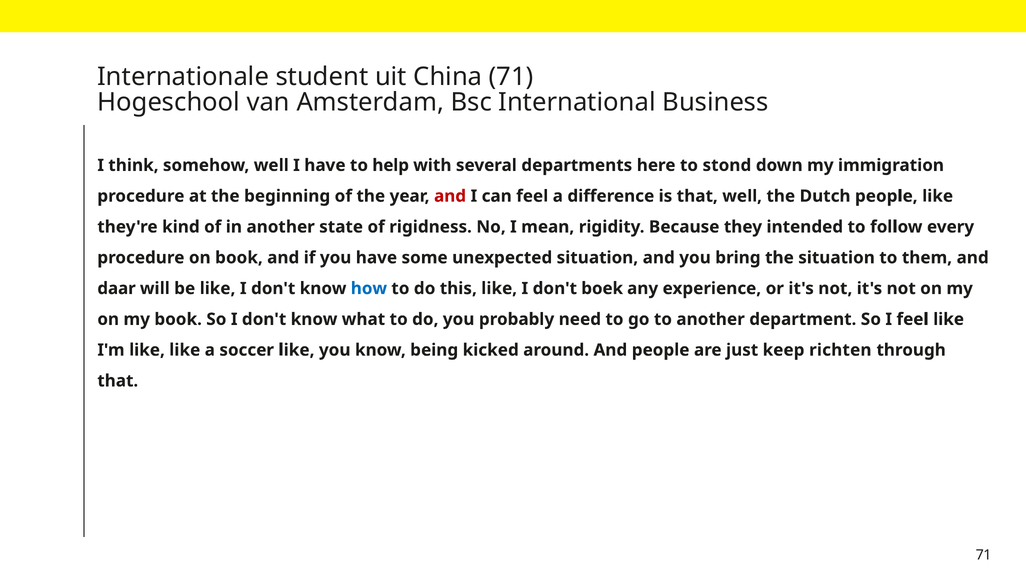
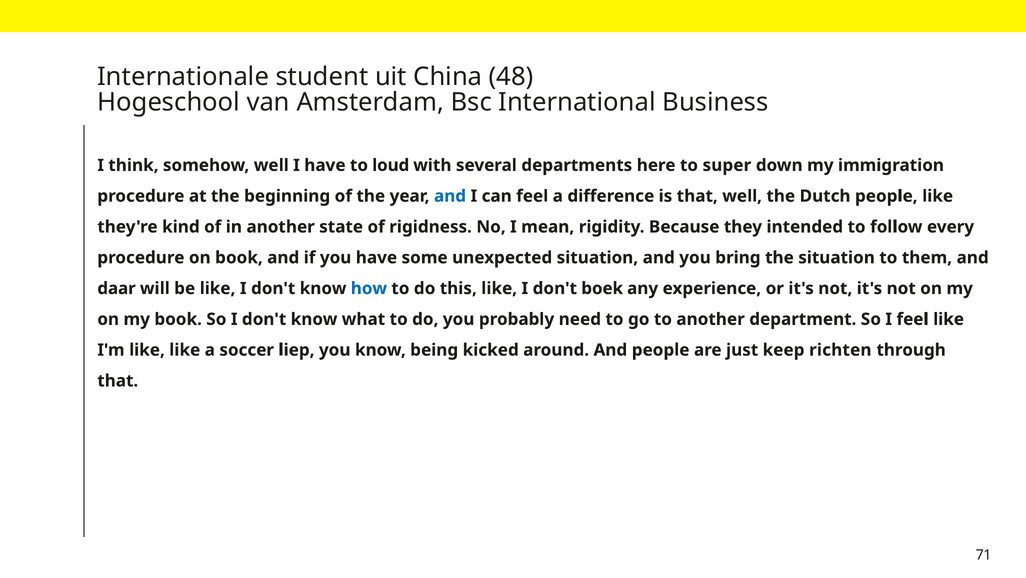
China 71: 71 -> 48 (511, 77)
help: help -> loud (391, 165)
stond: stond -> super (727, 165)
and colour: red -> blue (450, 196)
soccer like: like -> liep (297, 350)
